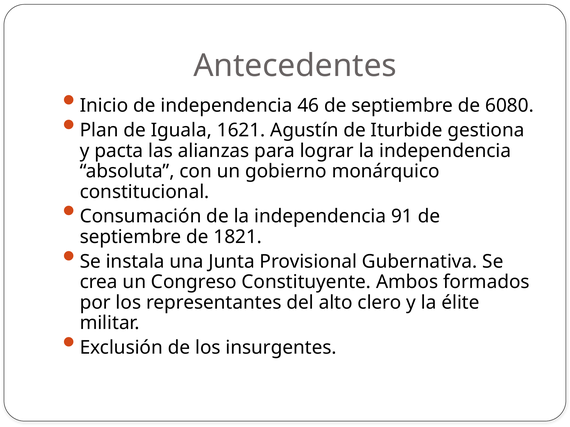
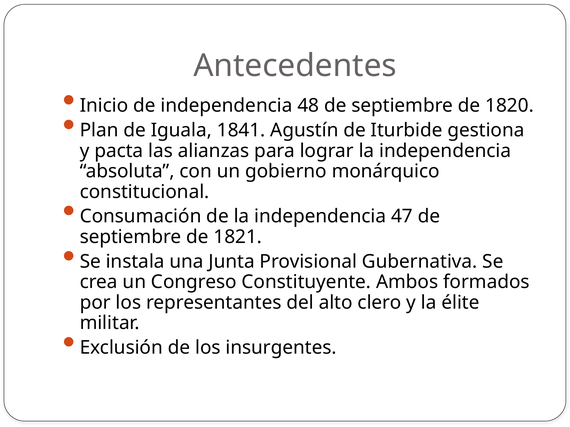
46: 46 -> 48 (308, 106)
6080: 6080 -> 1820 (510, 106)
1621: 1621 -> 1841 (241, 130)
91: 91 -> 47 (402, 217)
